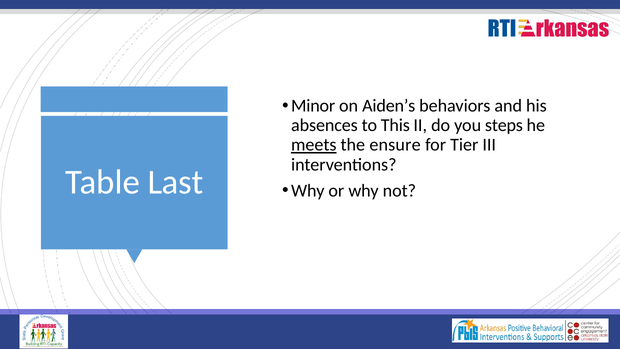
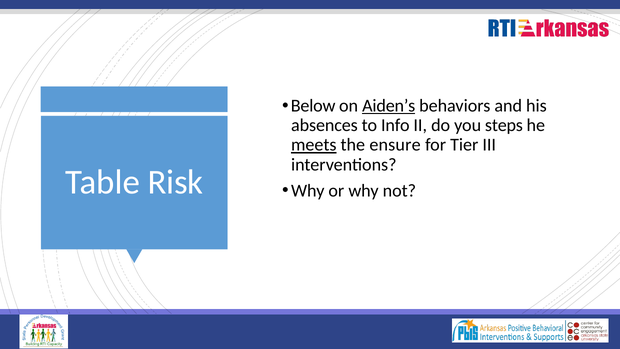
Minor: Minor -> Below (313, 106)
Aiden’s underline: none -> present (389, 106)
This: This -> Info (395, 125)
Last: Last -> Risk (175, 182)
